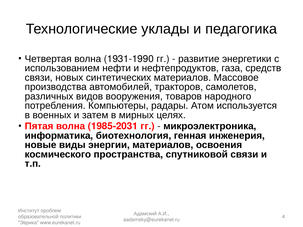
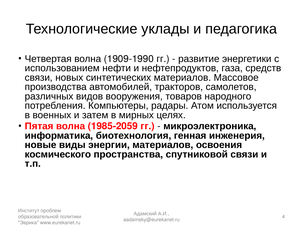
1931-1990: 1931-1990 -> 1909-1990 (129, 59)
1985-2031: 1985-2031 -> 1985-2059 (113, 126)
